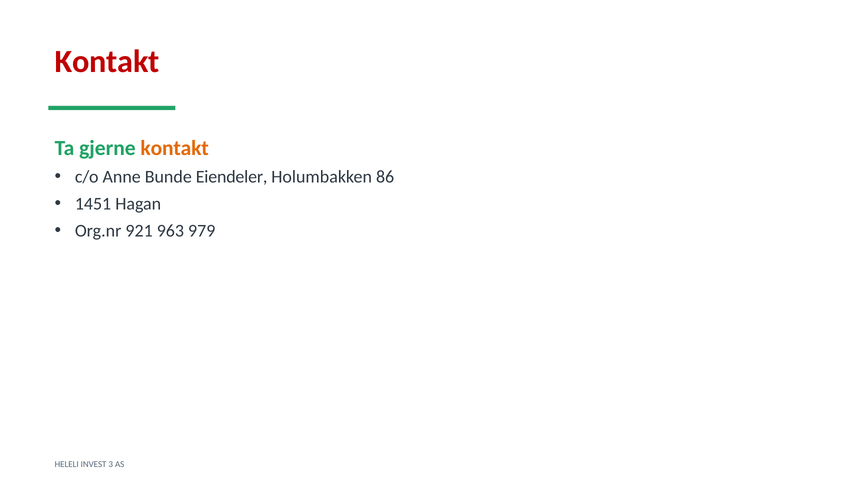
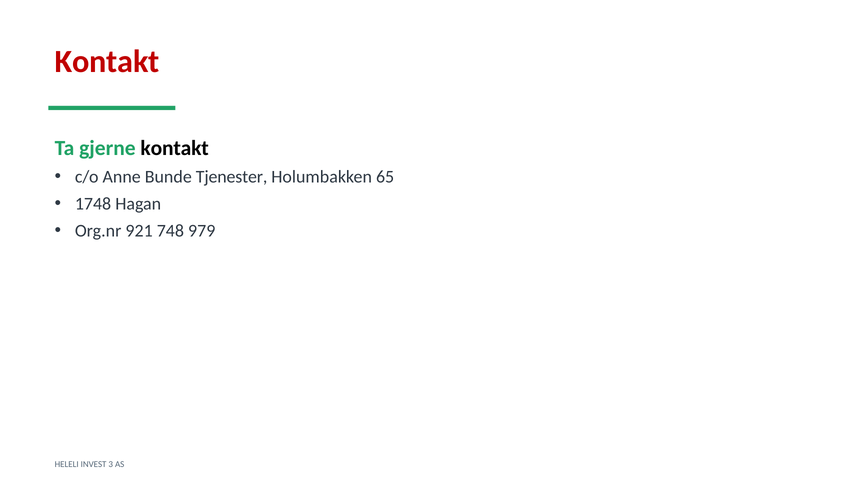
kontakt colour: orange -> black (175, 148)
Eiendeler: Eiendeler -> Tjenester (232, 177)
86: 86 -> 65 (385, 177)
1451: 1451 -> 1748 (93, 204)
963: 963 -> 748 (170, 231)
